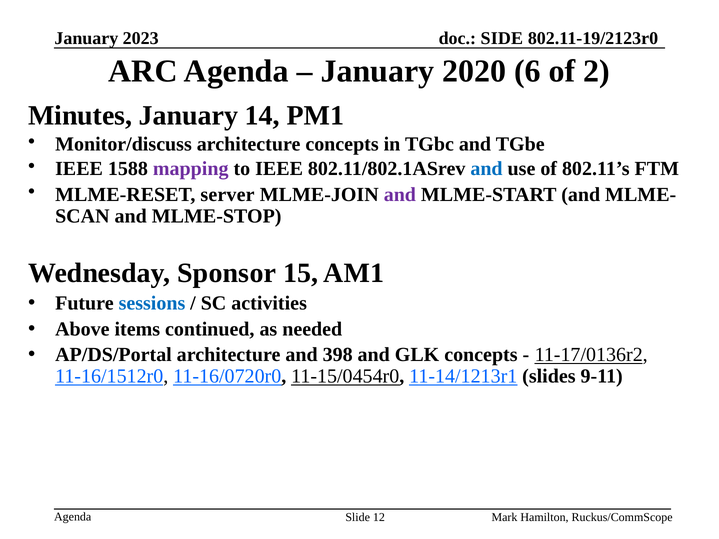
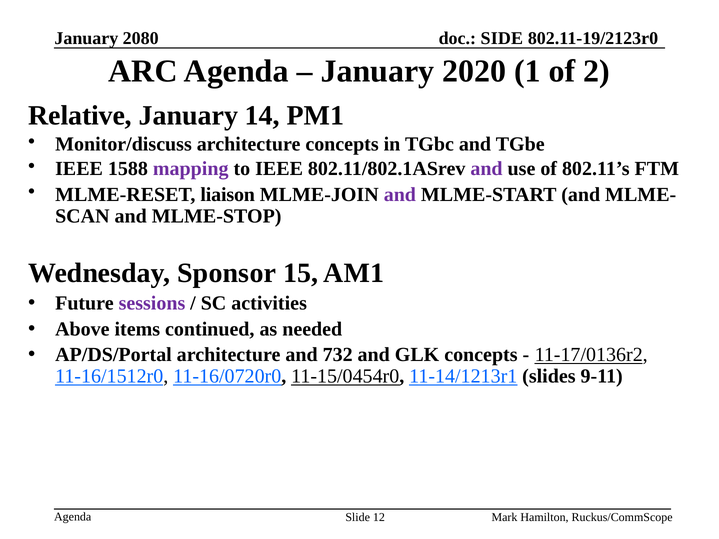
2023: 2023 -> 2080 (141, 38)
6: 6 -> 1 (528, 71)
Minutes: Minutes -> Relative (80, 115)
and colour: blue -> purple (487, 169)
server: server -> liaison (228, 195)
sessions colour: blue -> purple (152, 303)
398: 398 -> 732 (338, 355)
